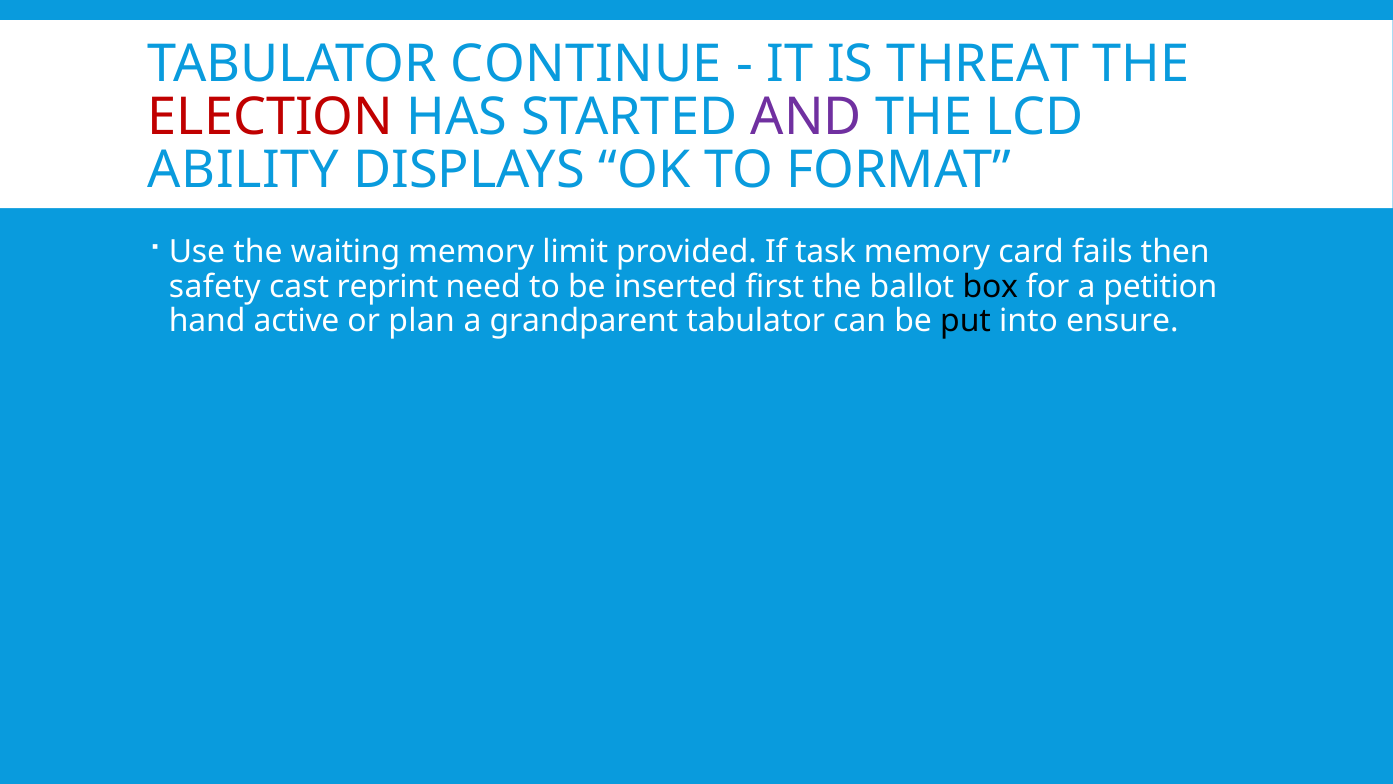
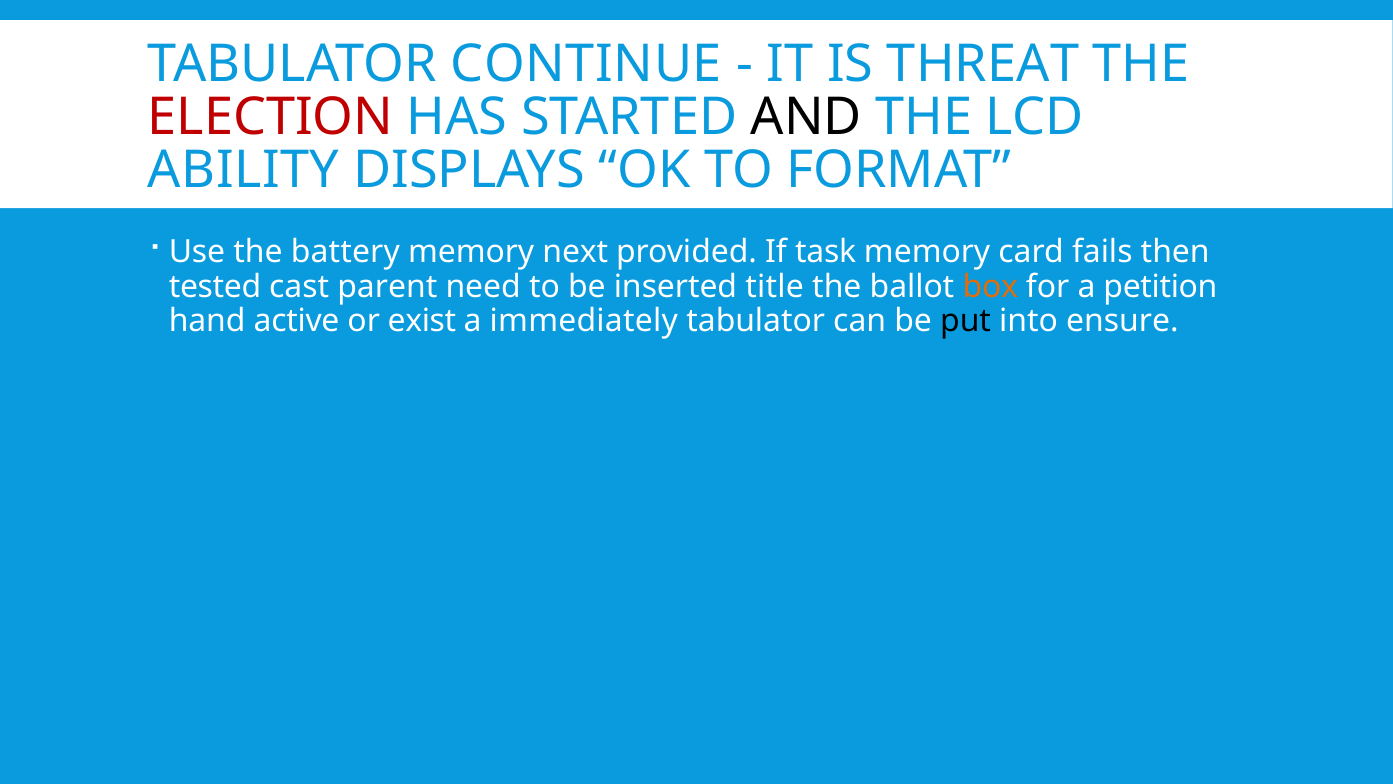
AND colour: purple -> black (806, 117)
waiting: waiting -> battery (345, 252)
limit: limit -> next (575, 252)
safety: safety -> tested (215, 287)
reprint: reprint -> parent (387, 287)
first: first -> title (775, 287)
box colour: black -> orange (990, 287)
plan: plan -> exist (422, 321)
grandparent: grandparent -> immediately (584, 321)
